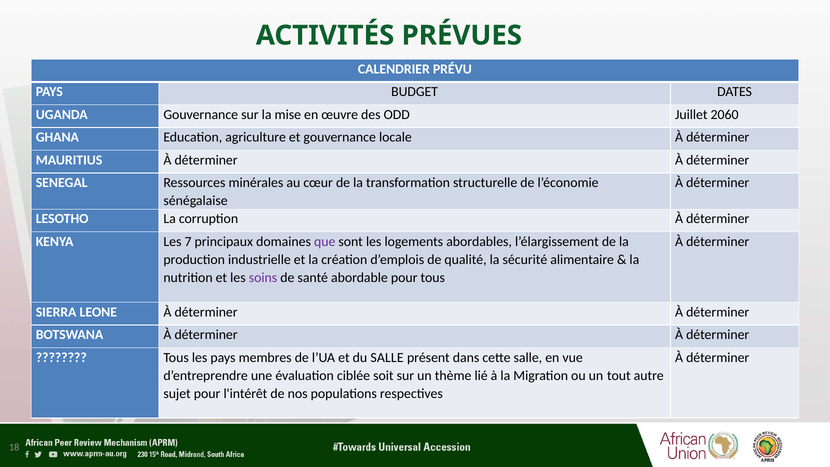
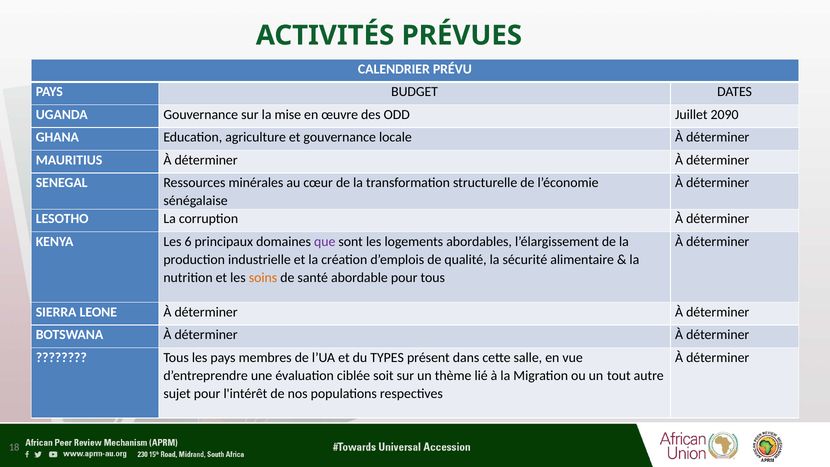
2060: 2060 -> 2090 (725, 114)
7: 7 -> 6 (188, 242)
soins colour: purple -> orange (263, 278)
du SALLE: SALLE -> TYPES (387, 357)
